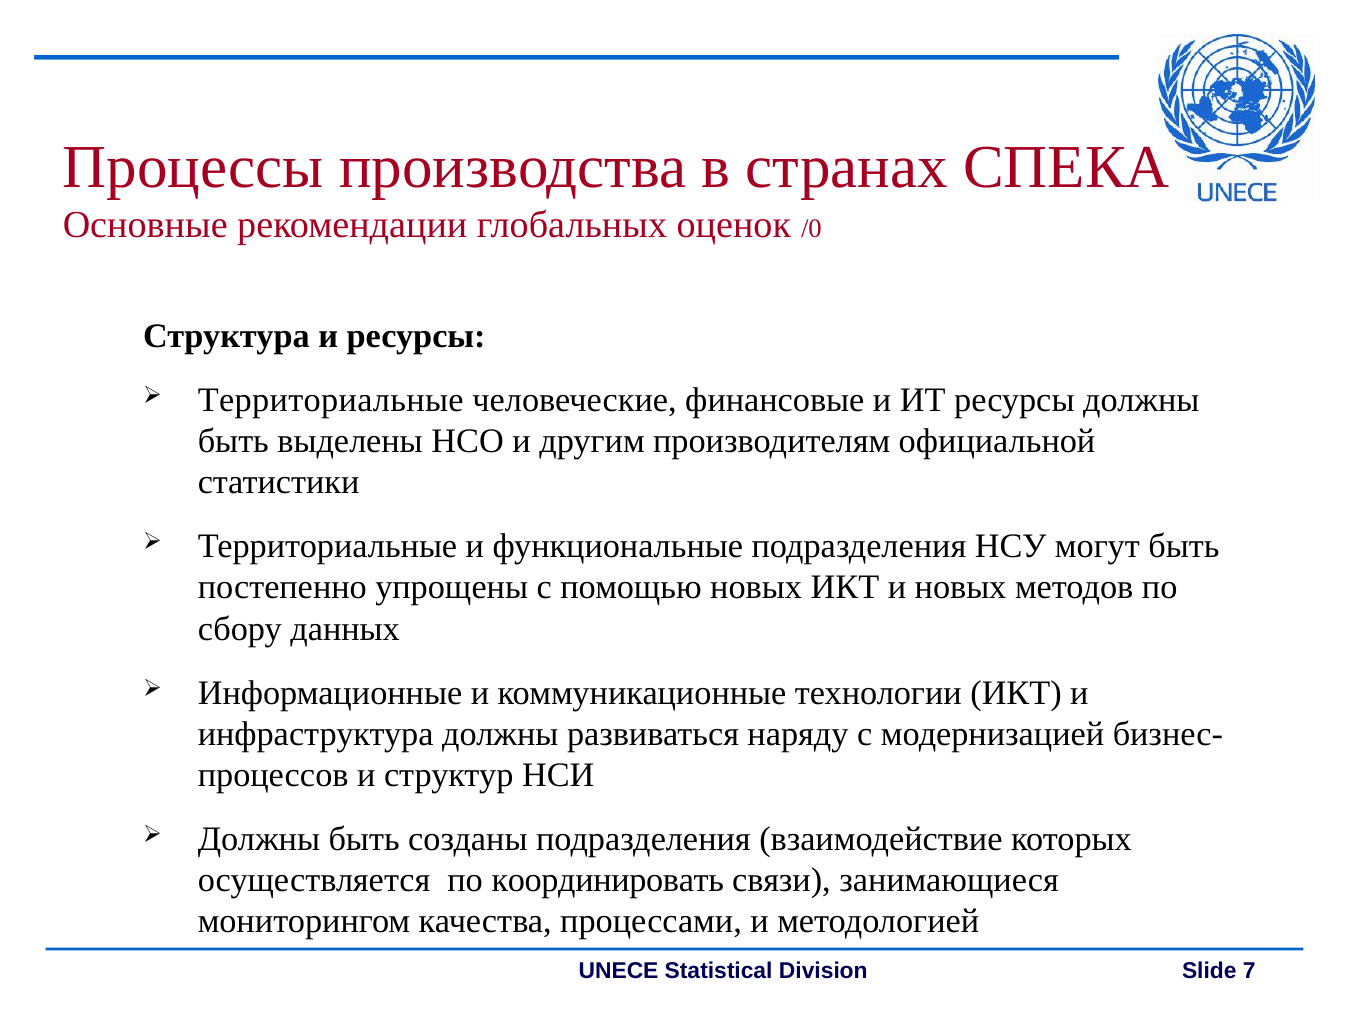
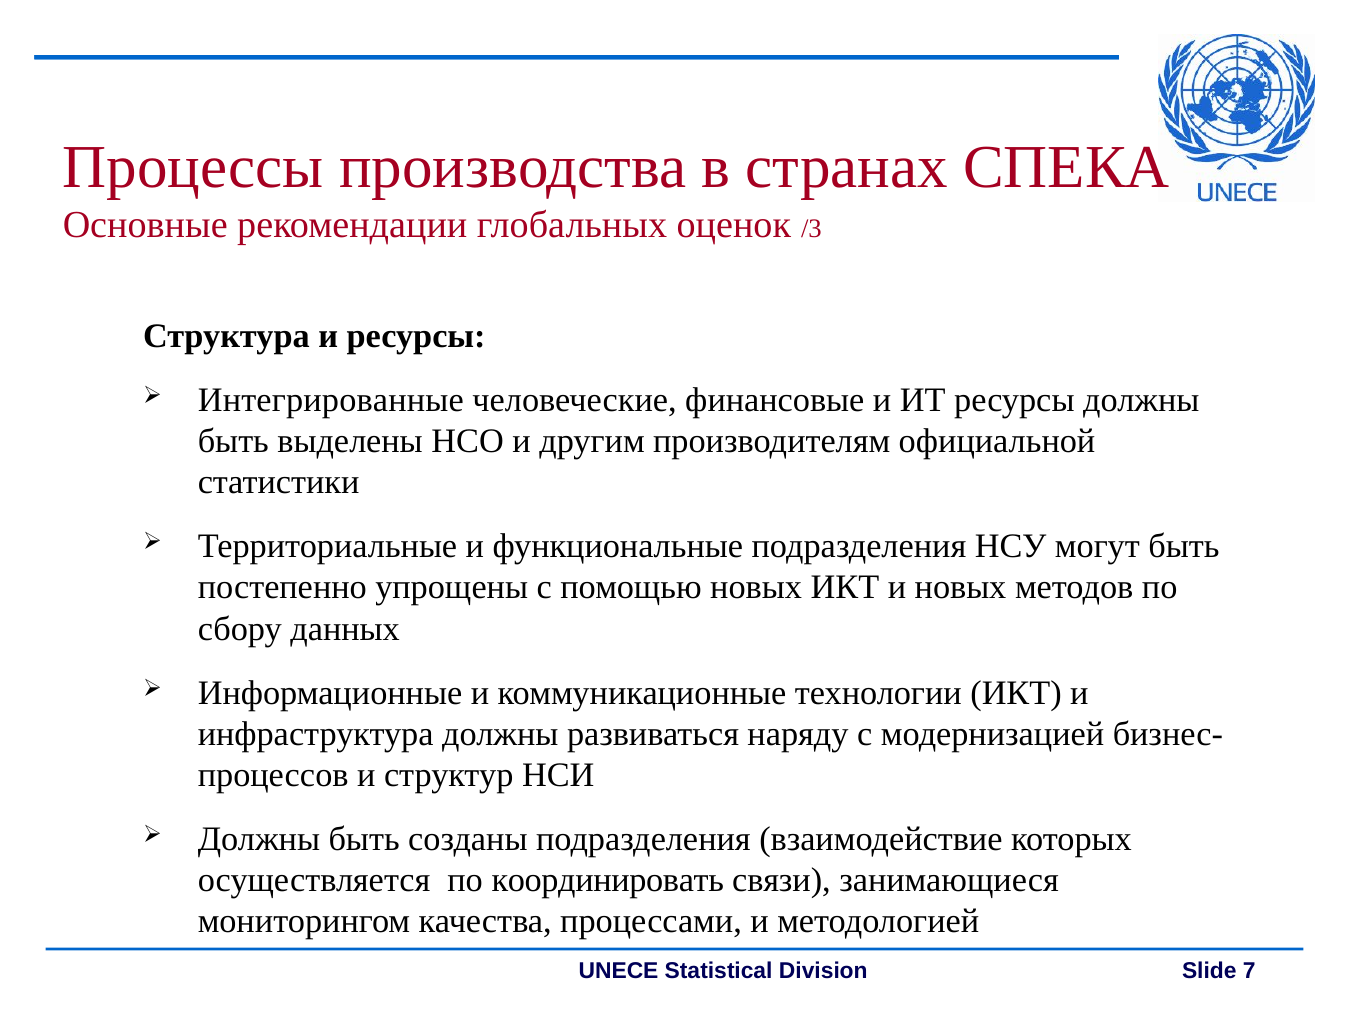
/0: /0 -> /3 (811, 229)
Территориальные: Территориальные -> Интегрированные (331, 400)
